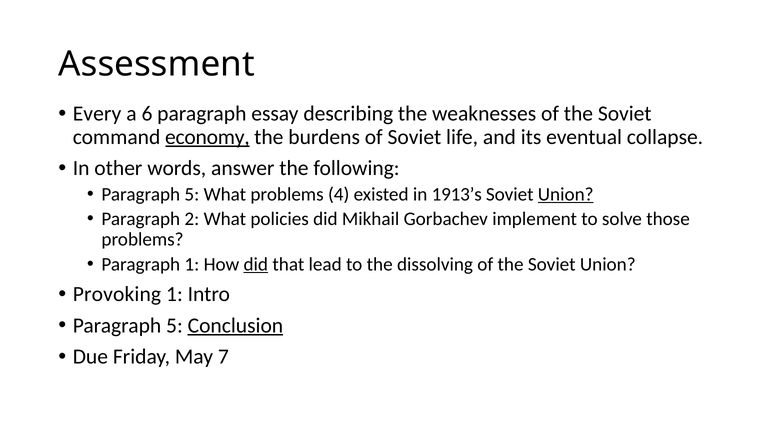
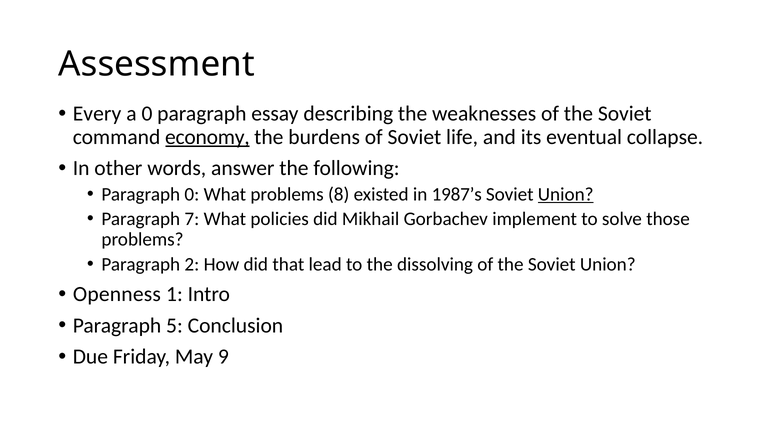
a 6: 6 -> 0 (147, 114)
5: 5 -> 0 (192, 194)
4: 4 -> 8 (339, 194)
1913’s: 1913’s -> 1987’s (457, 194)
2: 2 -> 7 (192, 219)
Paragraph 1: 1 -> 2 (192, 264)
did underline: present -> none (256, 264)
Provoking: Provoking -> Openness (117, 294)
Conclusion underline: present -> none (235, 325)
7: 7 -> 9 (223, 357)
